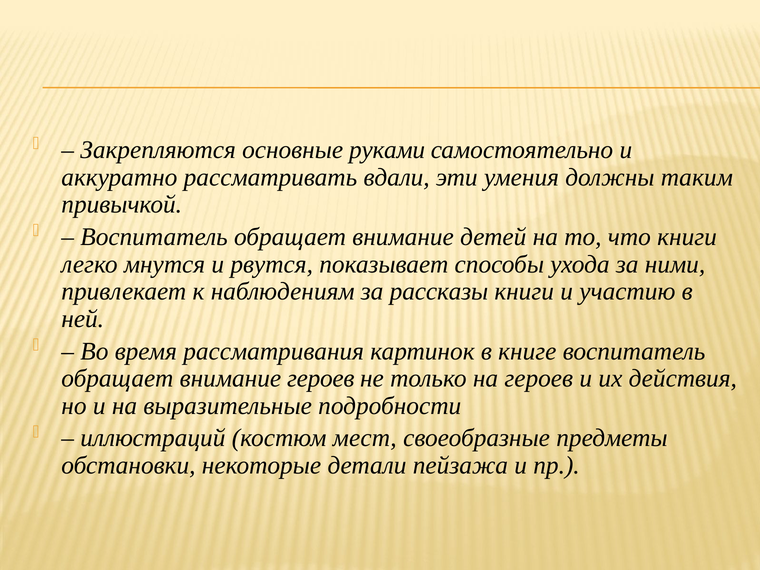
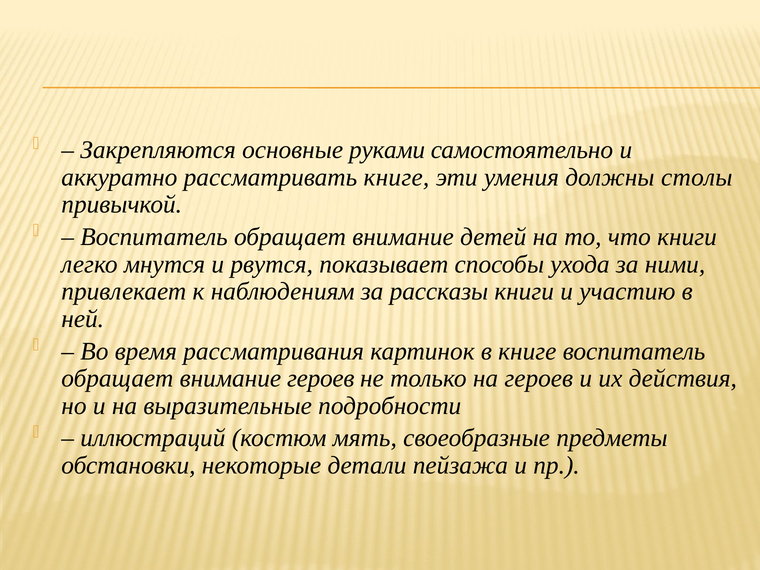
рассматривать вдали: вдали -> книге (396, 177)
таким: таким -> столы (697, 177)
мест: мест -> мять (365, 438)
